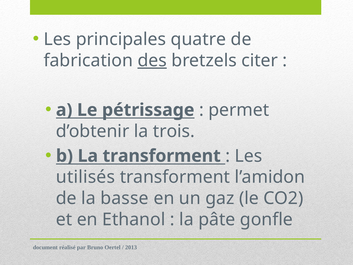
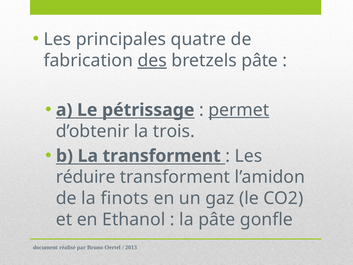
bretzels citer: citer -> pâte (260, 60)
permet underline: none -> present (239, 110)
utilisés: utilisés -> réduire (86, 177)
basse: basse -> finots (125, 198)
